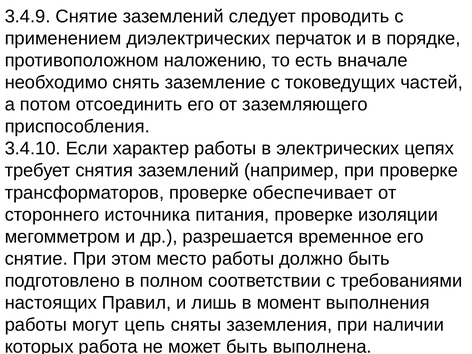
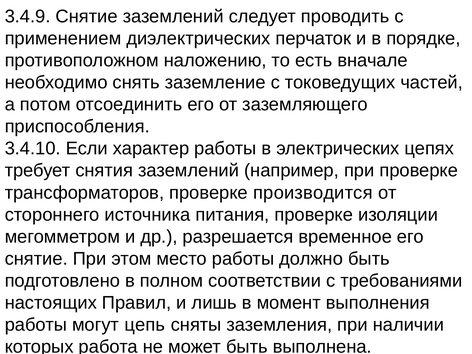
обеспечивает: обеспечивает -> производится (313, 193)
